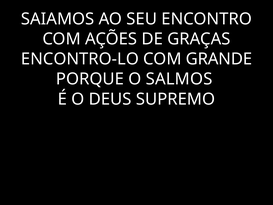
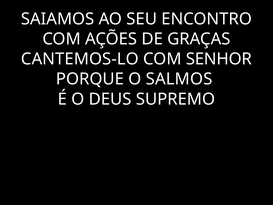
ENCONTRO-LO: ENCONTRO-LO -> CANTEMOS-LO (80, 59)
GRANDE: GRANDE -> SENHOR (219, 59)
